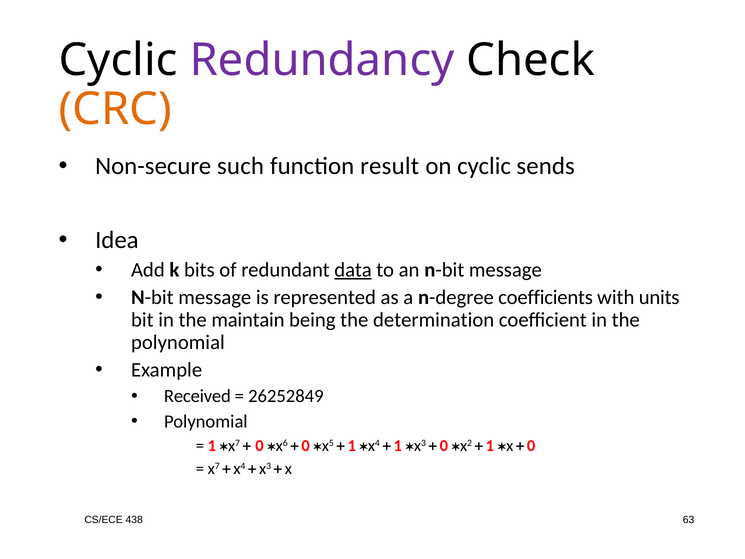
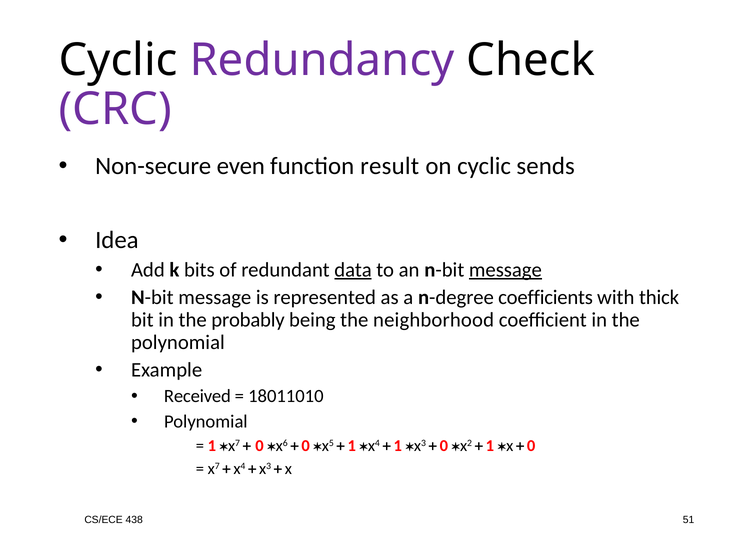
CRC colour: orange -> purple (115, 109)
such: such -> even (241, 166)
message underline: none -> present (505, 270)
units: units -> thick (659, 297)
maintain: maintain -> probably (248, 320)
determination: determination -> neighborhood (434, 320)
26252849: 26252849 -> 18011010 (286, 396)
63: 63 -> 51 (689, 520)
